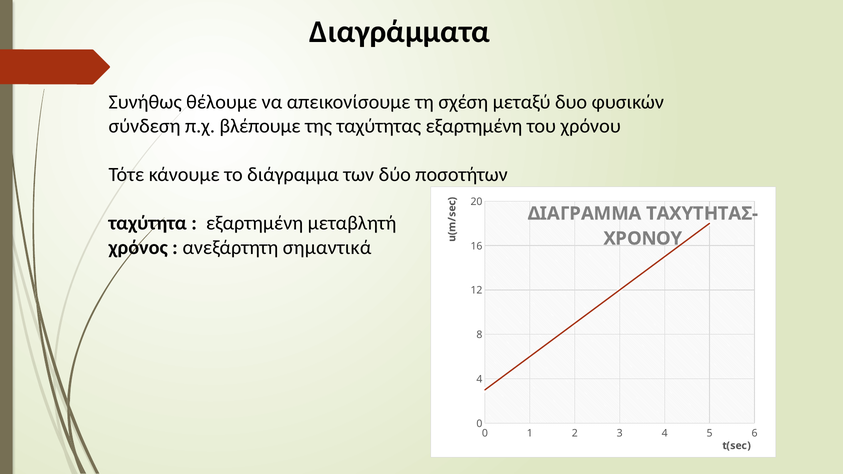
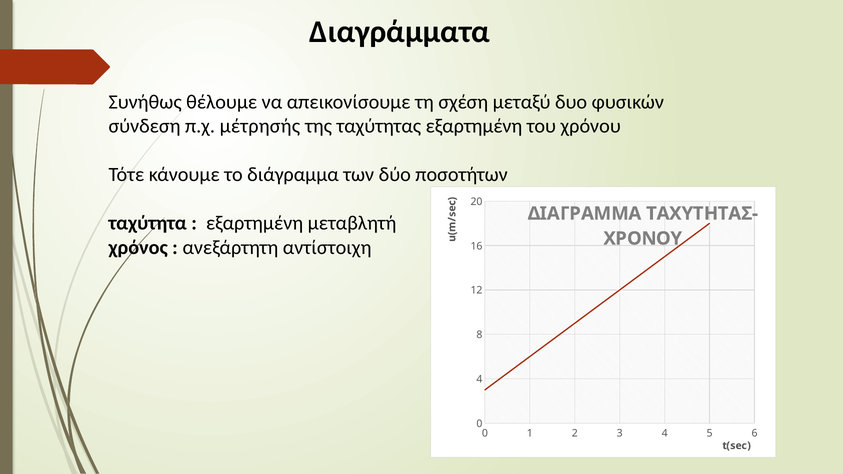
βλέπουμε: βλέπουμε -> μέτρησής (260, 126)
σημαντικά: σημαντικά -> αντίστοιχη (327, 247)
